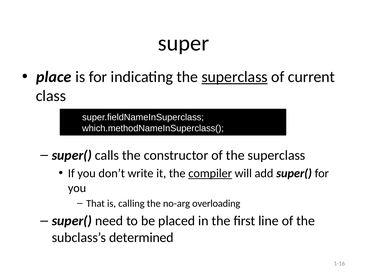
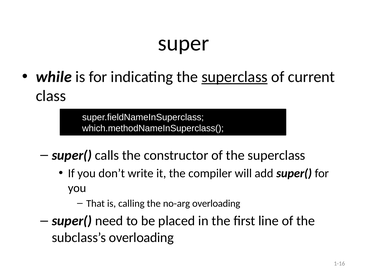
place: place -> while (54, 77)
compiler underline: present -> none (210, 173)
subclass’s determined: determined -> overloading (141, 237)
